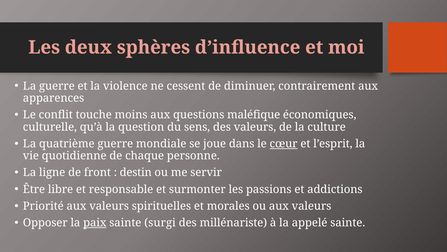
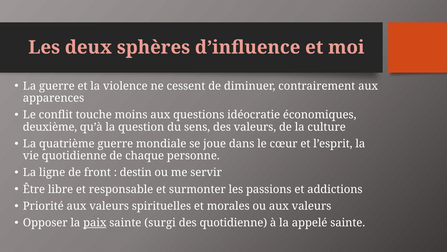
maléfique: maléfique -> idéocratie (254, 115)
culturelle: culturelle -> deuxième (50, 127)
cœur underline: present -> none (284, 143)
des millénariste: millénariste -> quotidienne (233, 222)
